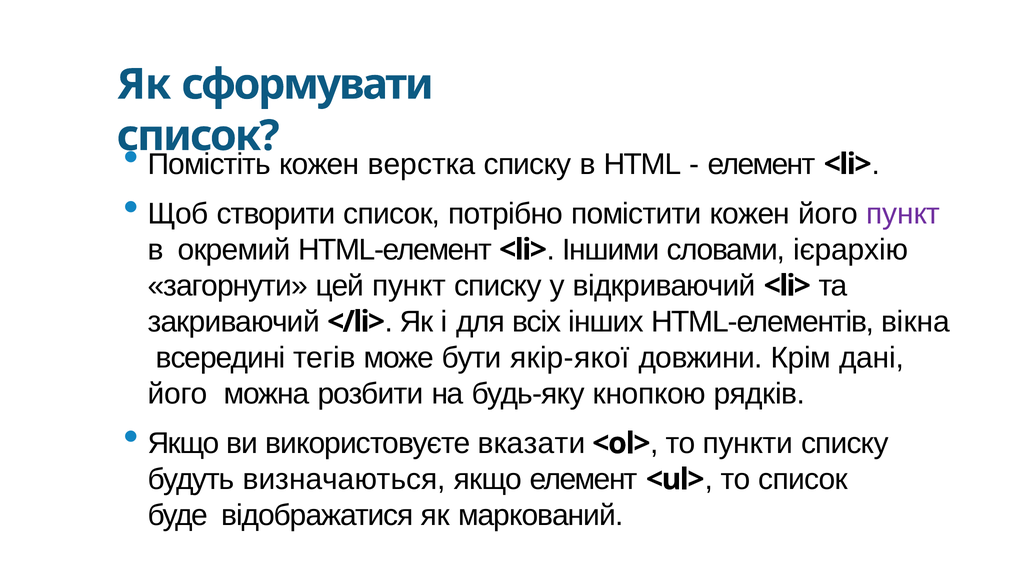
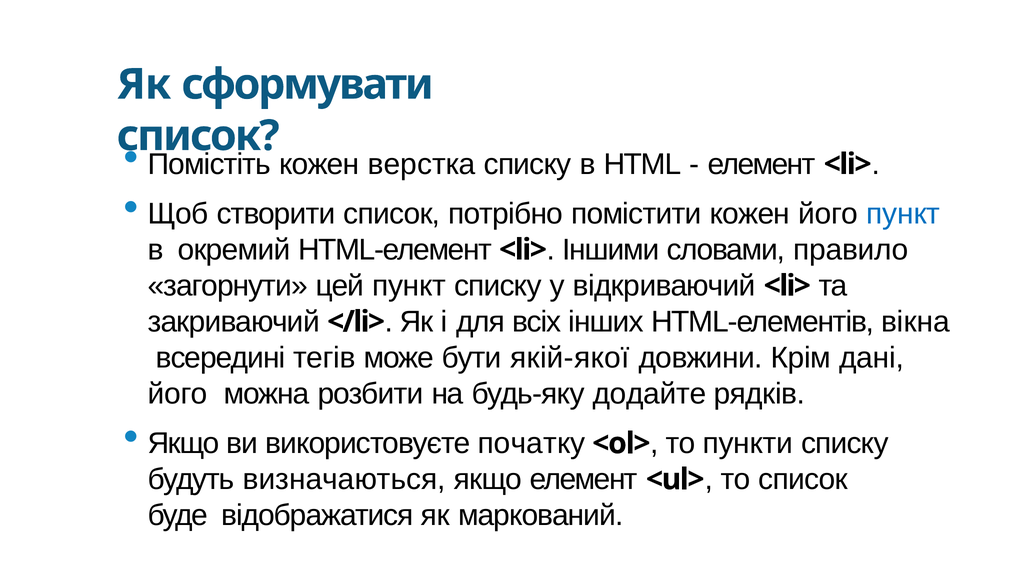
пункт colour: purple -> blue (903, 214)
ієрархію: ієрархію -> правило (851, 250)
якір-якої: якір-якої -> якій-якої (570, 358)
кнопкою: кнопкою -> додайте (649, 394)
вказати: вказати -> початку (531, 444)
